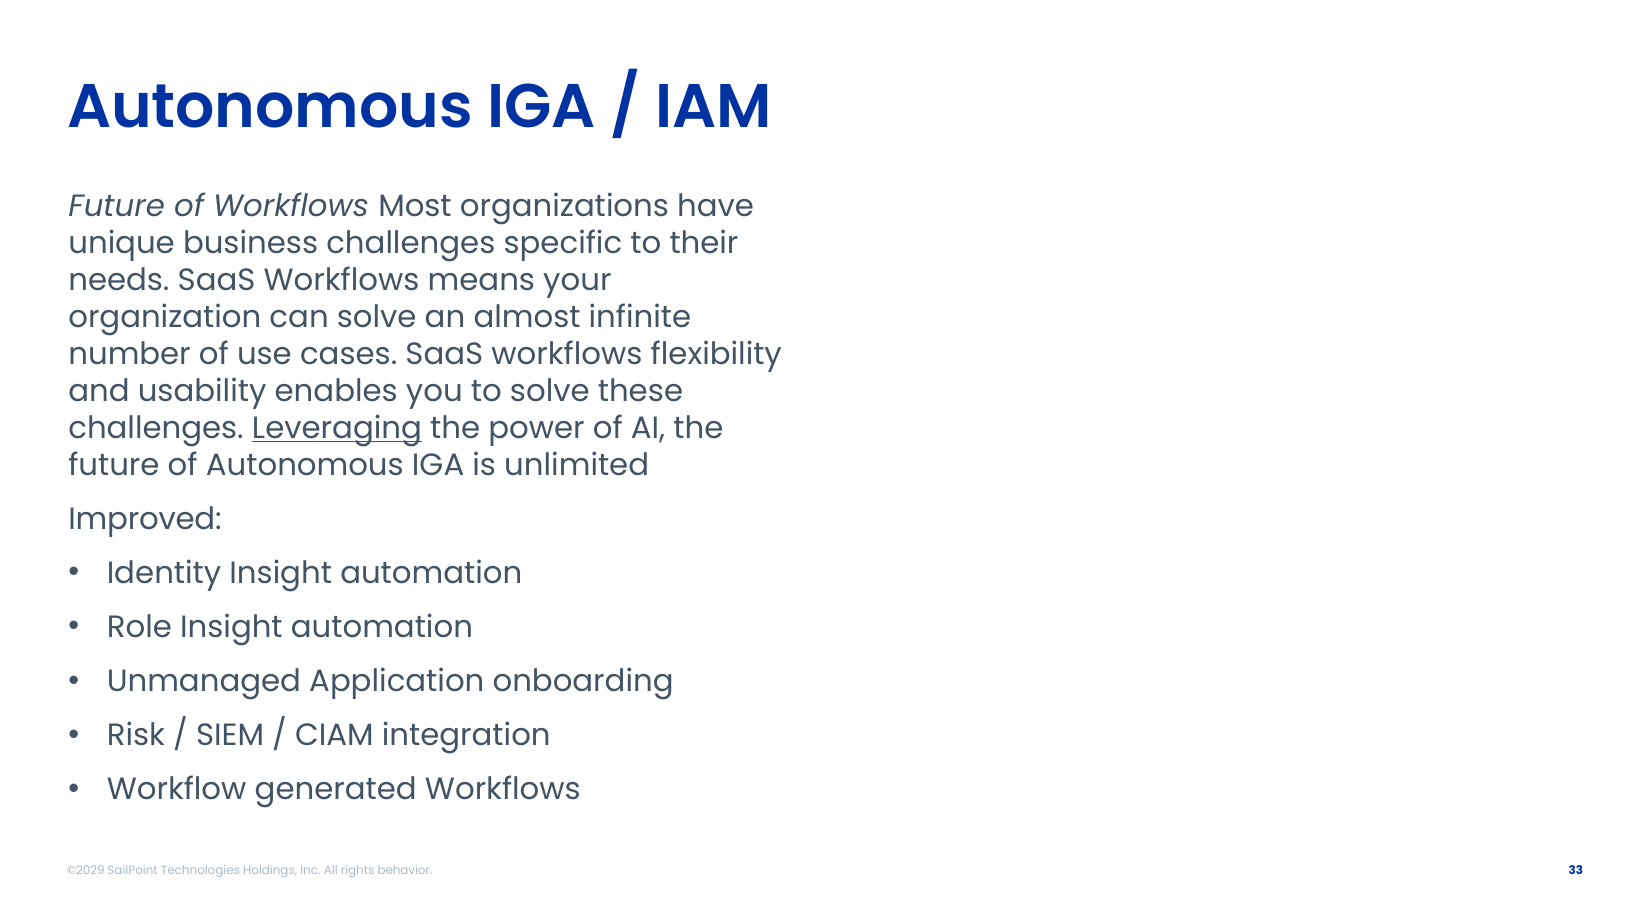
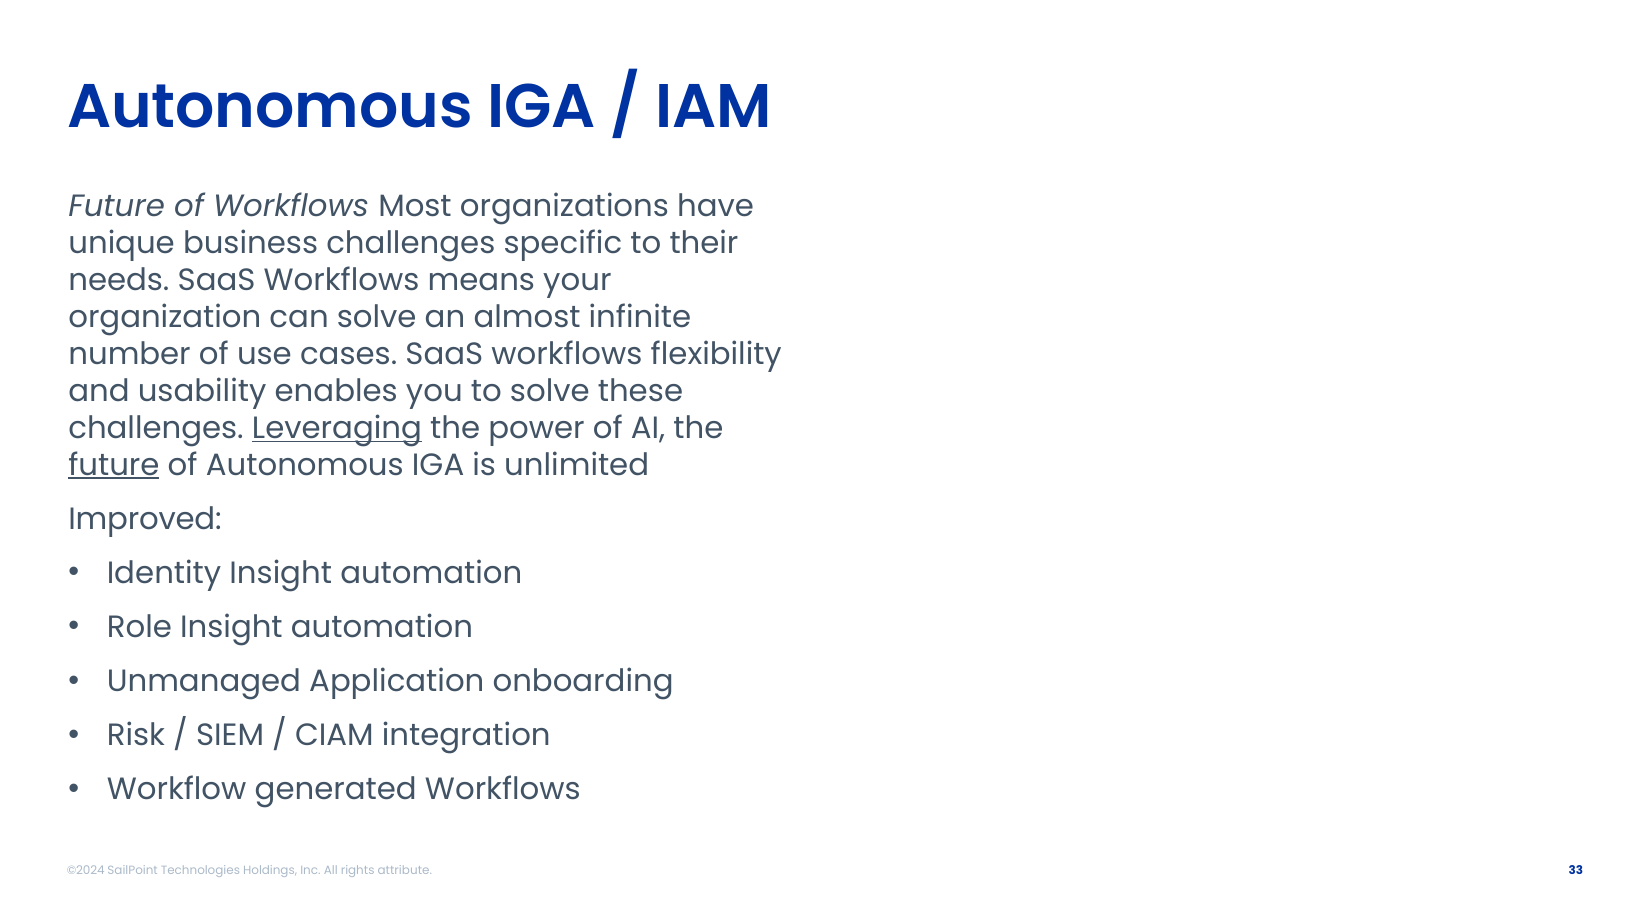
future underline: none -> present (114, 465)
©2029: ©2029 -> ©2024 (86, 870)
behavior: behavior -> attribute (405, 870)
